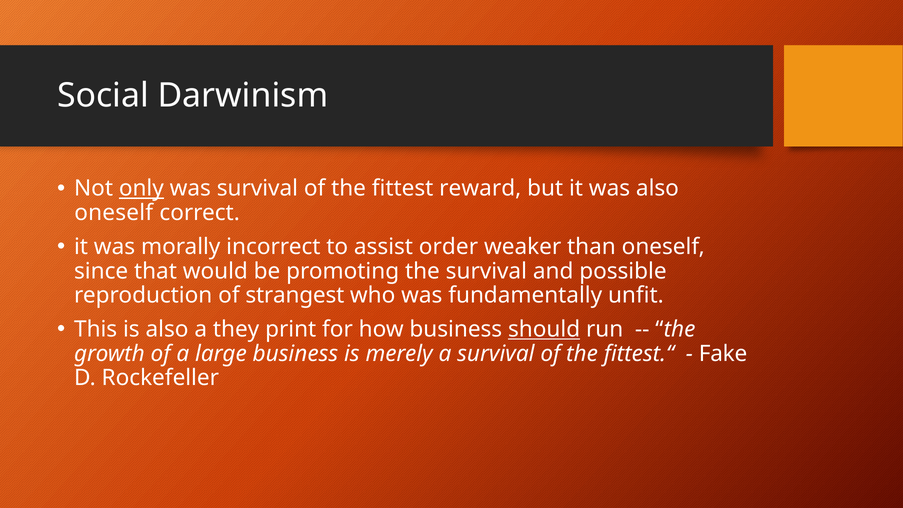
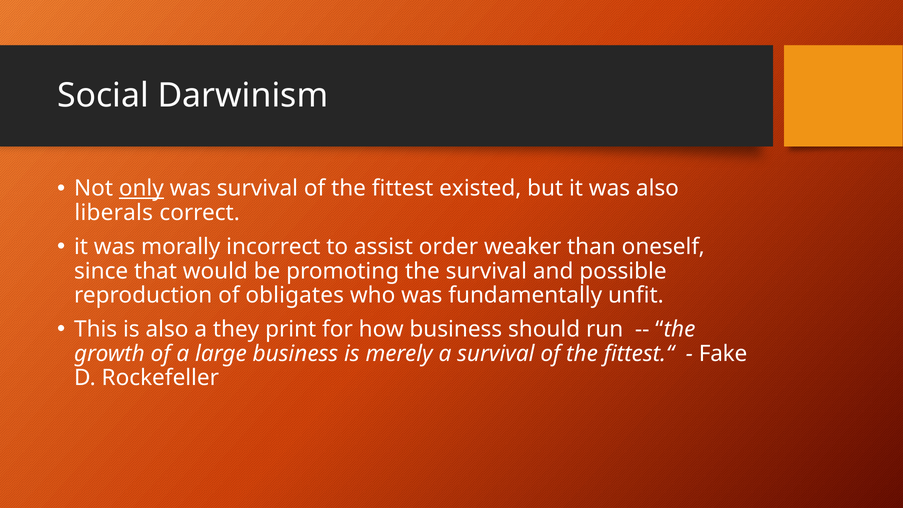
reward: reward -> existed (480, 189)
oneself: oneself -> liberals (114, 213)
strangest: strangest -> obligates (295, 295)
should underline: present -> none (544, 329)
